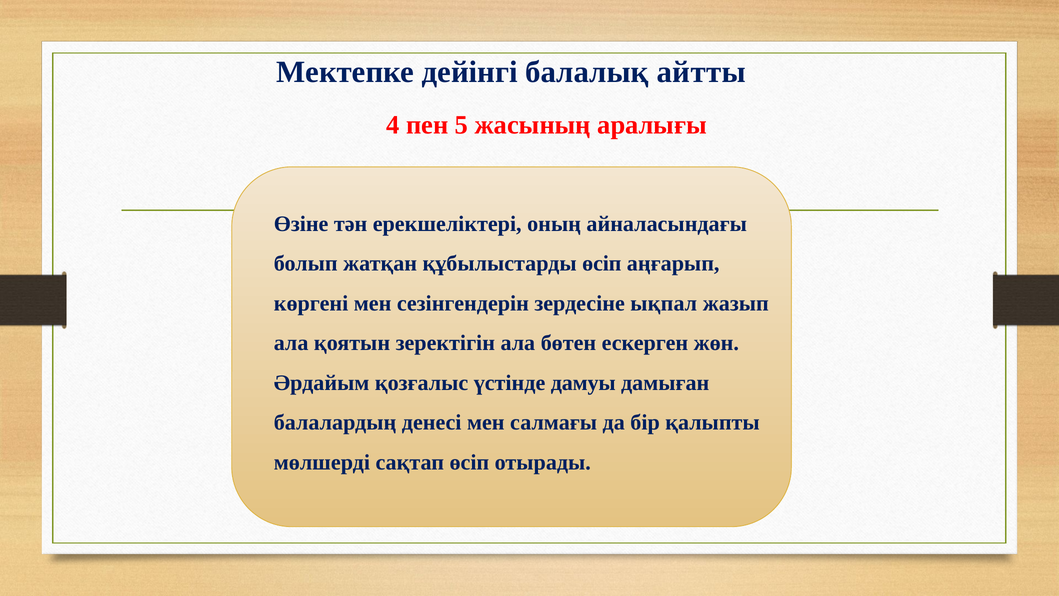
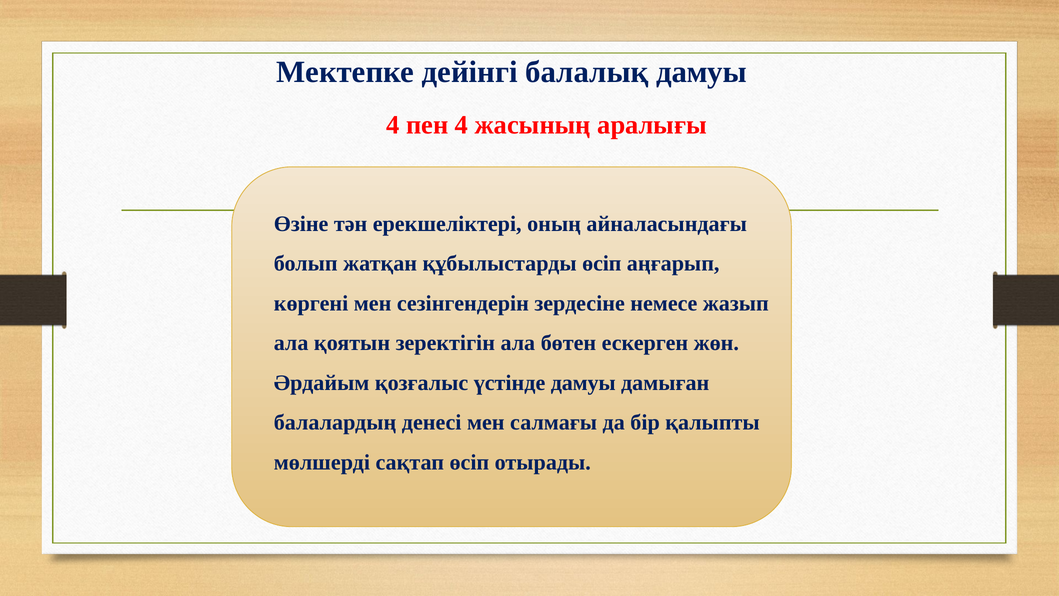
балалық айтты: айтты -> дамуы (701, 72)
пен 5: 5 -> 4 (461, 125)
ықпал: ықпал -> немесе (664, 303)
